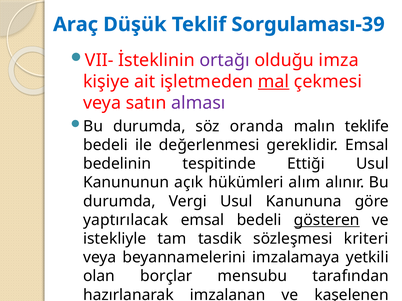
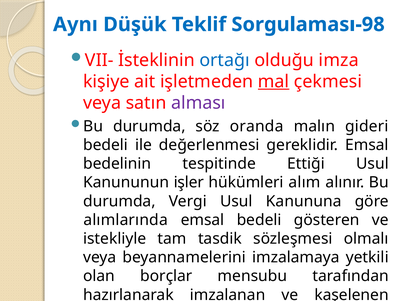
Araç: Araç -> Aynı (75, 25)
Sorgulaması-39: Sorgulaması-39 -> Sorgulaması-98 (308, 25)
ortağı colour: purple -> blue (225, 60)
teklife: teklife -> gideri (367, 126)
açık: açık -> işler (189, 183)
yaptırılacak: yaptırılacak -> alımlarında (126, 220)
gösteren underline: present -> none (327, 220)
kriteri: kriteri -> olmalı (366, 239)
